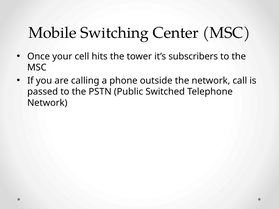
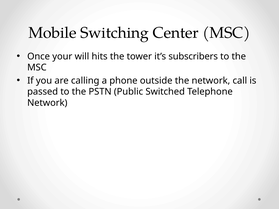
cell: cell -> will (82, 56)
